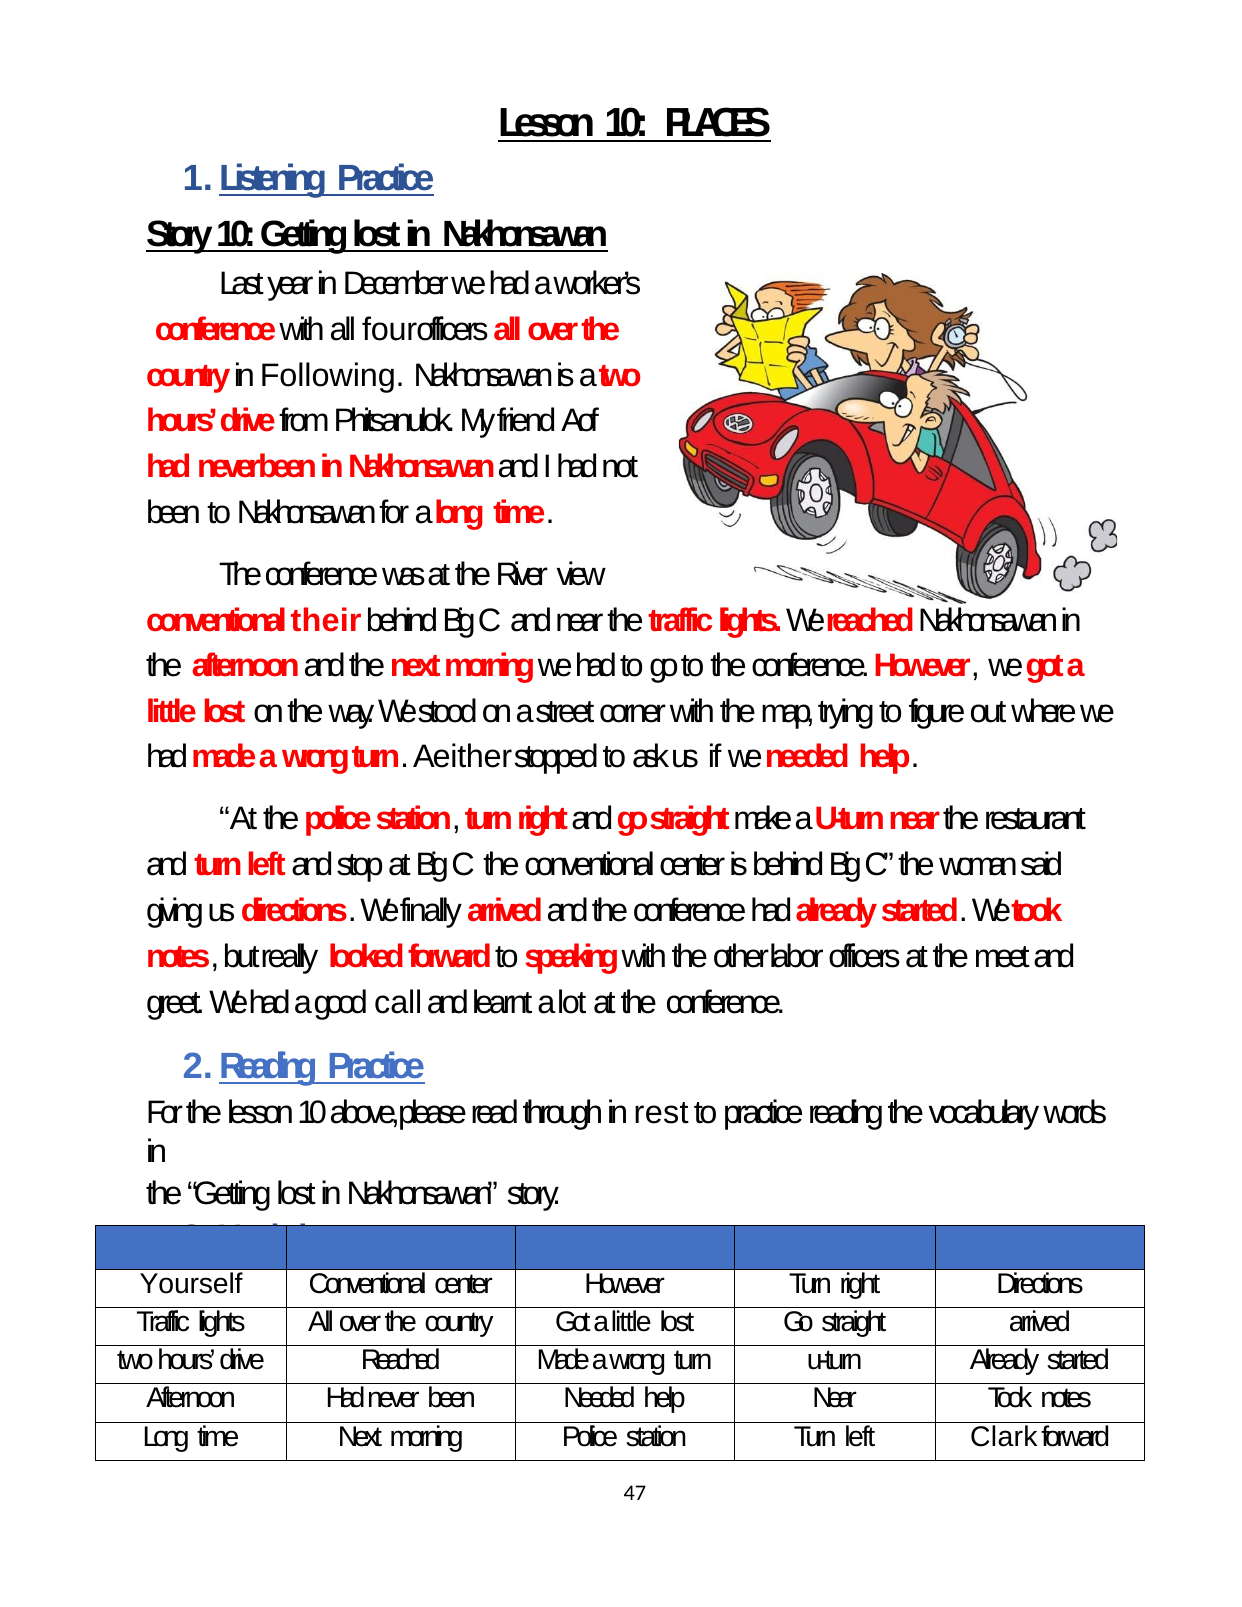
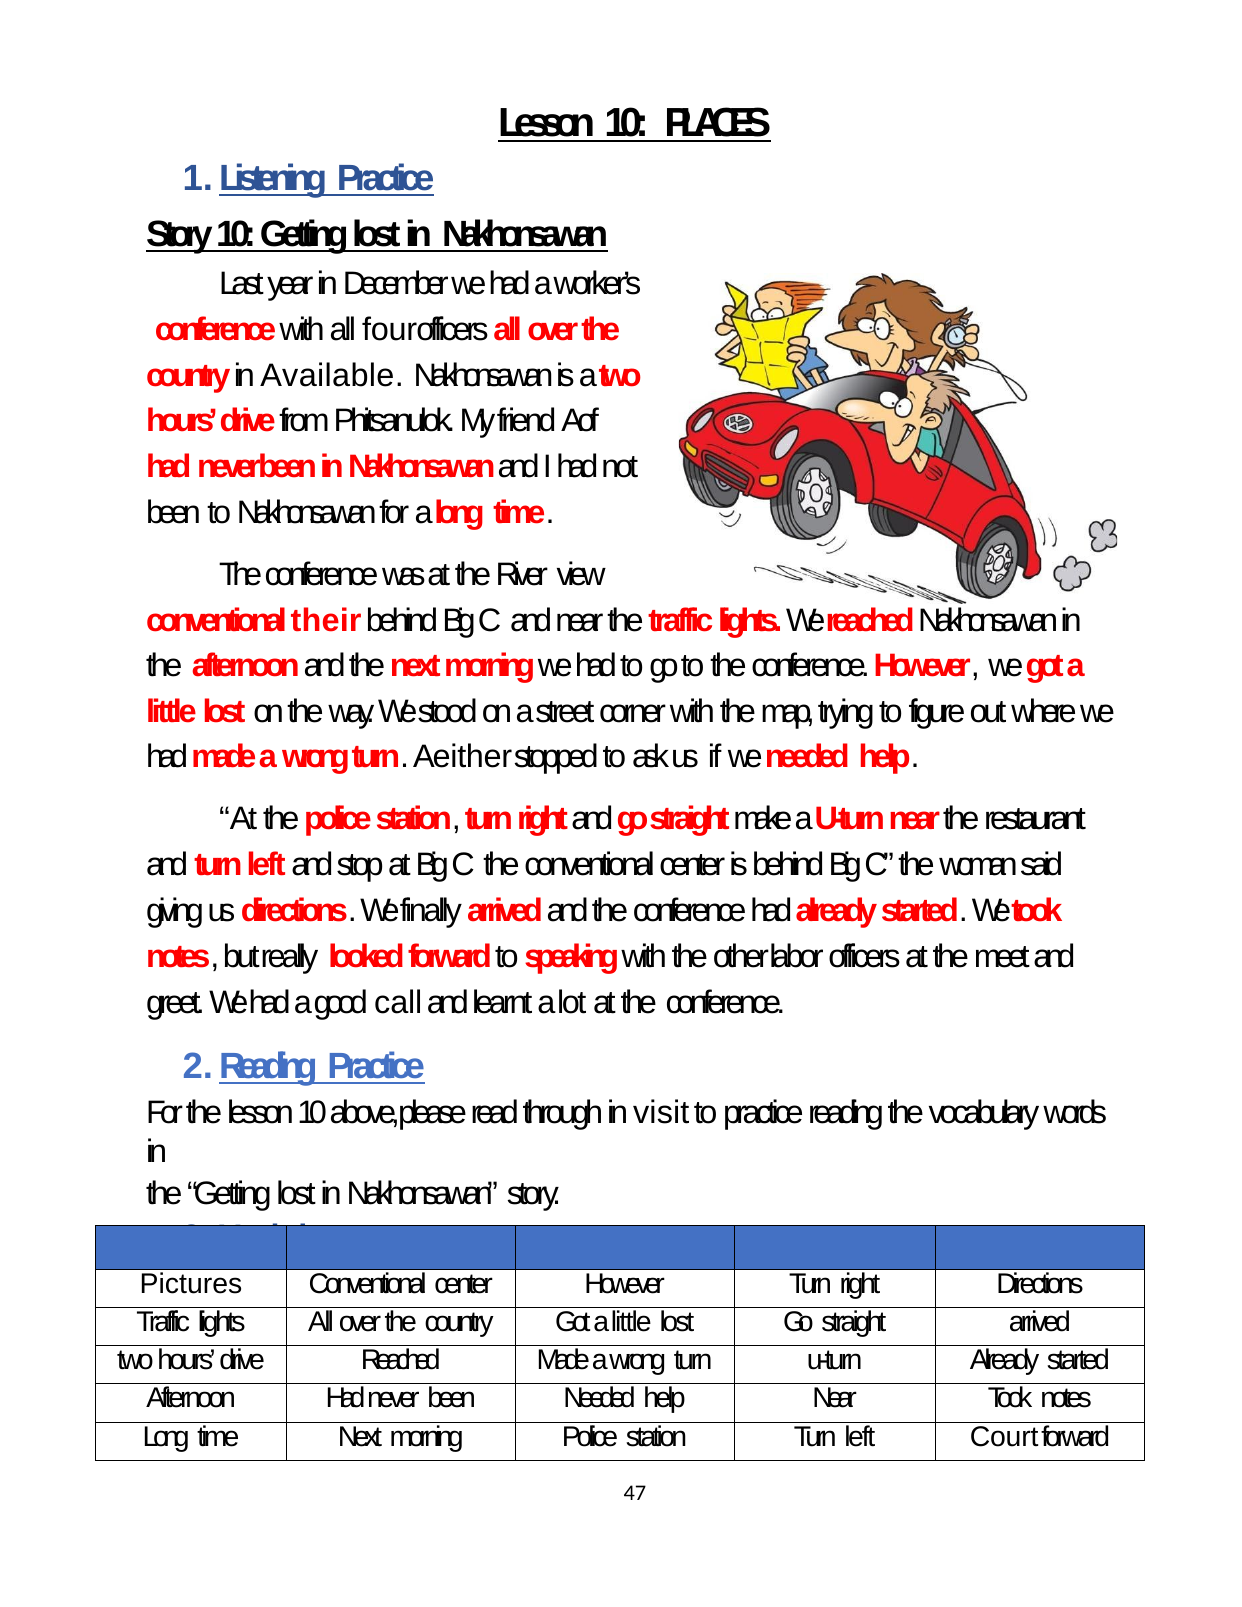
Following: Following -> Available (332, 375)
rest: rest -> visit (661, 1113)
Yourself: Yourself -> Pictures (191, 1284)
Clark: Clark -> Court (1004, 1437)
